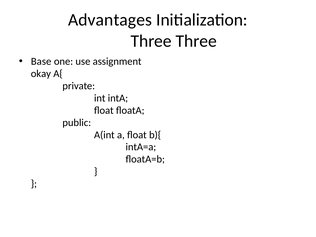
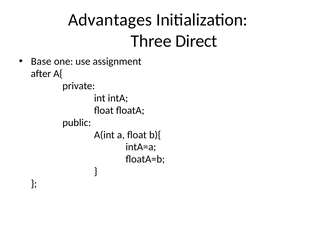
Three Three: Three -> Direct (196, 41)
okay: okay -> after (41, 74)
